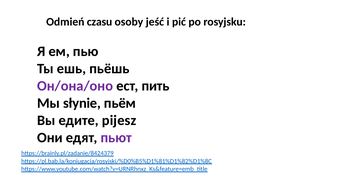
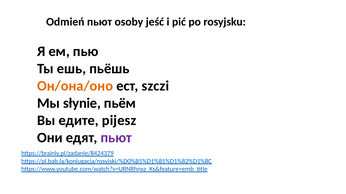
Odmień czasu: czasu -> пьют (99, 22)
Он/она/оно colour: purple -> orange (75, 86)
пить: пить -> szczi (155, 86)
